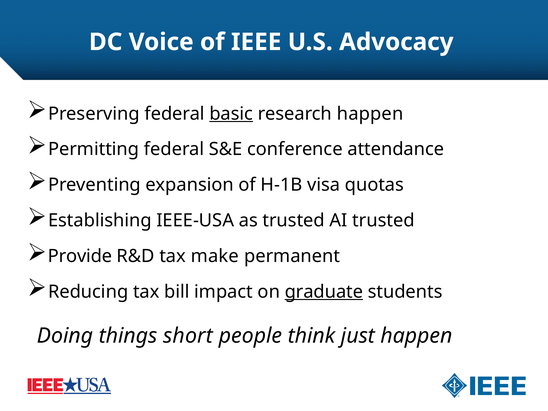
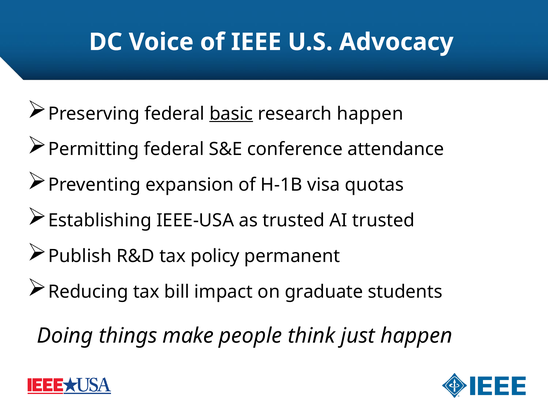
Provide: Provide -> Publish (80, 256)
make: make -> policy (215, 256)
graduate underline: present -> none (324, 292)
short: short -> make (188, 336)
